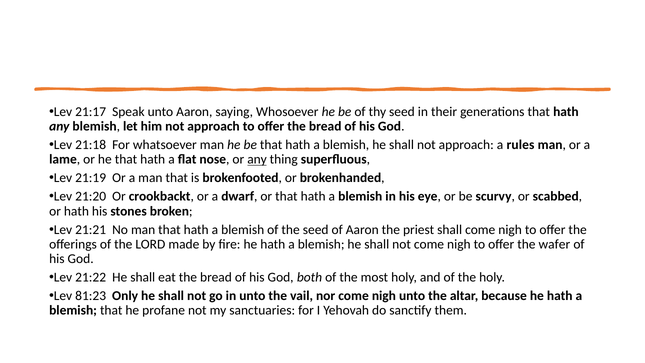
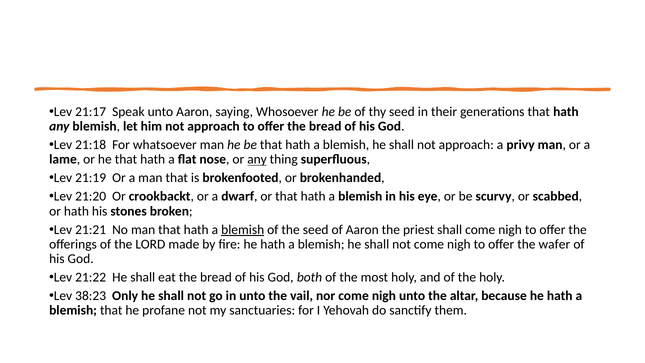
rules: rules -> privy (521, 145)
blemish underline: none -> present (243, 230)
81:23: 81:23 -> 38:23 (91, 296)
